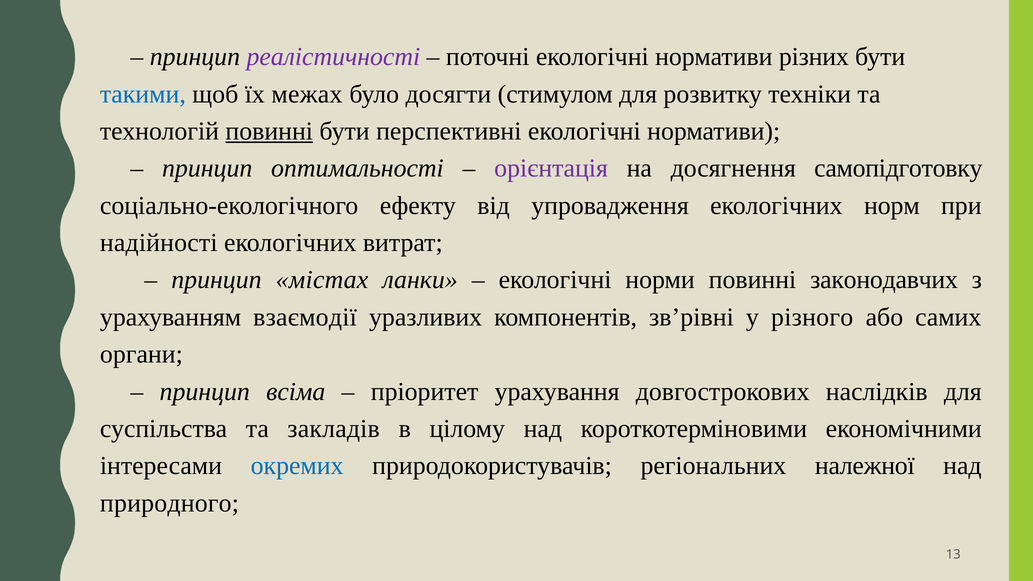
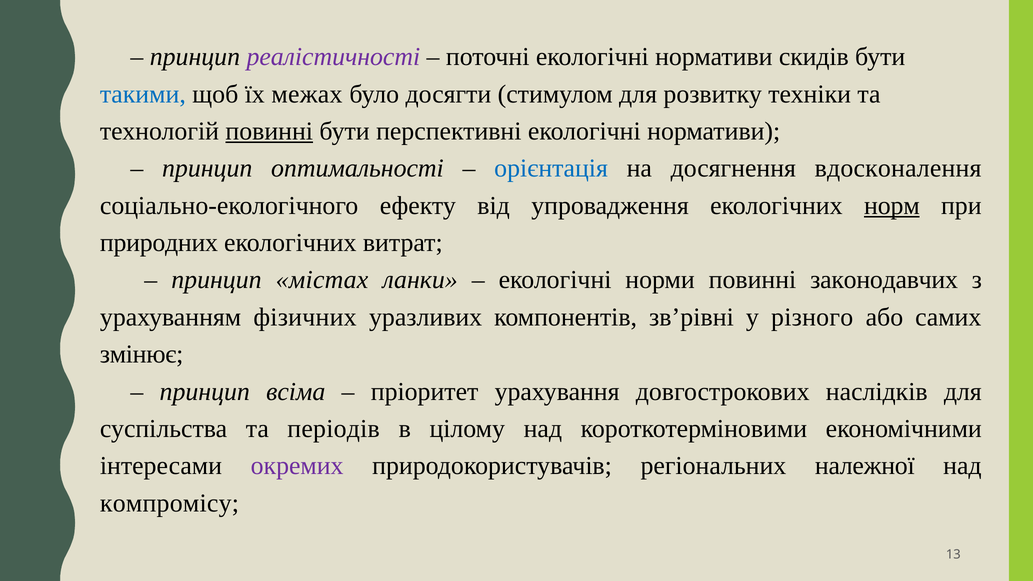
різних: різних -> скидів (814, 57)
орієнтація colour: purple -> blue (551, 168)
самопідготовку: самопідготовку -> вдосконалення (898, 168)
норм underline: none -> present (892, 206)
надійності: надійності -> природних (159, 243)
взаємодії: взаємодії -> фізичних (305, 317)
органи: органи -> змінює (142, 354)
закладів: закладів -> періодів (334, 429)
окремих colour: blue -> purple (297, 466)
природного: природного -> компромісу (169, 503)
